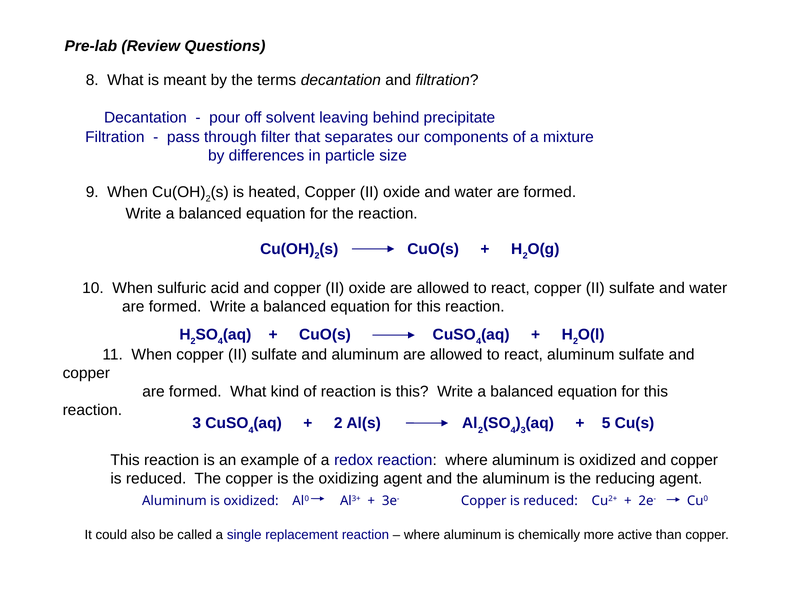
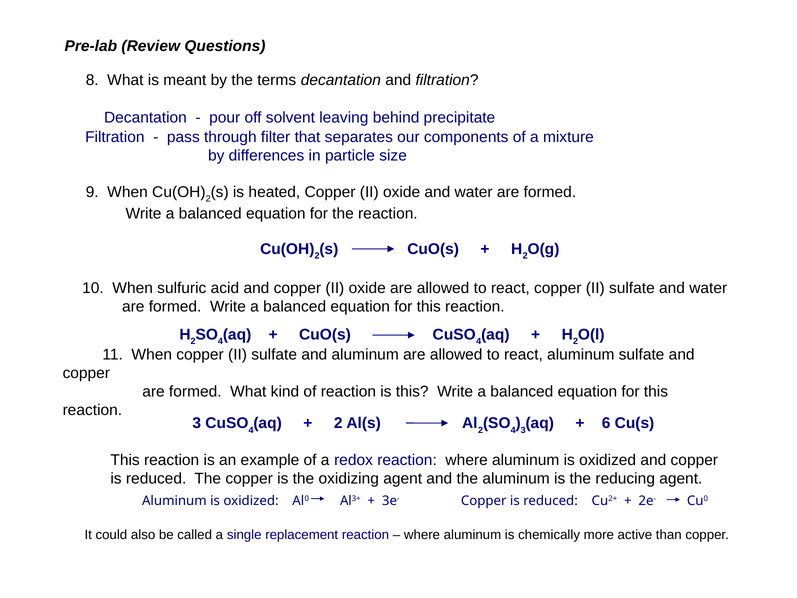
5: 5 -> 6 (606, 423)
